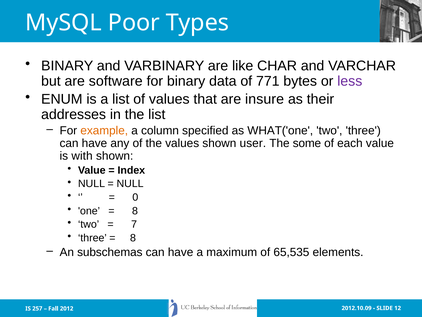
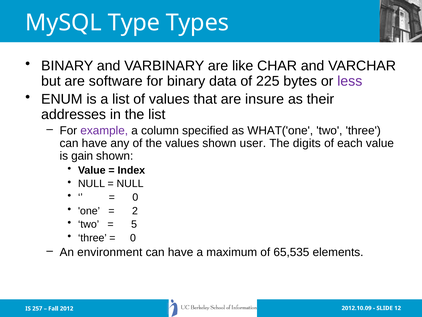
Poor: Poor -> Type (134, 23)
771: 771 -> 225 (268, 81)
example colour: orange -> purple (104, 131)
some: some -> digits (307, 143)
with: with -> gain (82, 156)
8: 8 -> 2 (135, 211)
7: 7 -> 5 (134, 224)
8: 8 -> 0 (133, 238)
subschemas: subschemas -> environment (110, 252)
